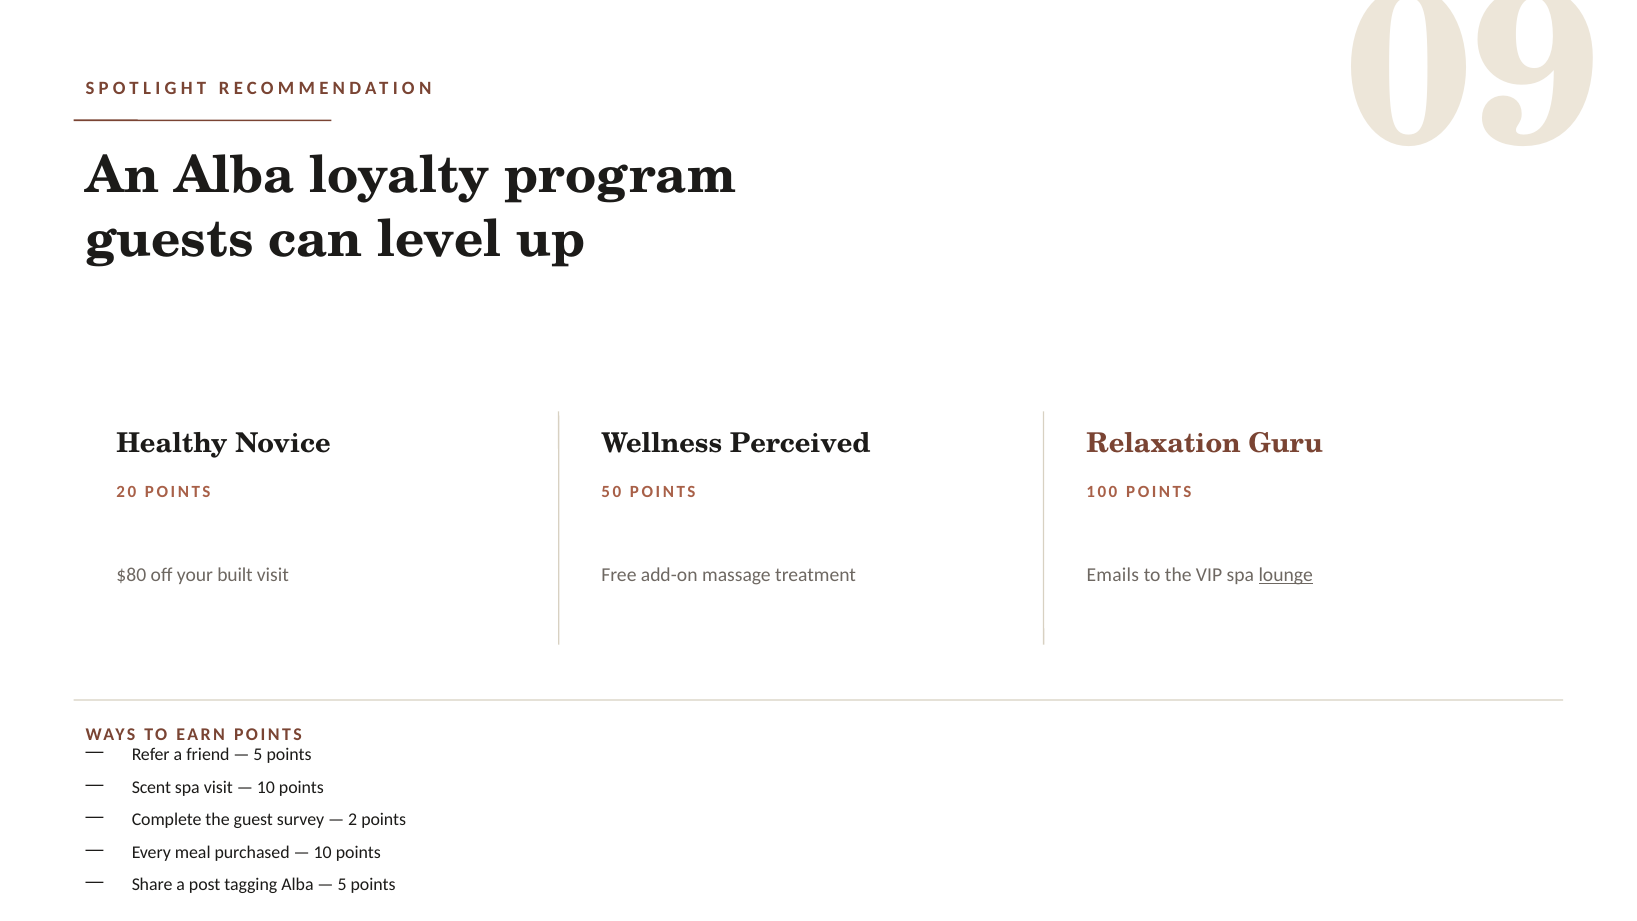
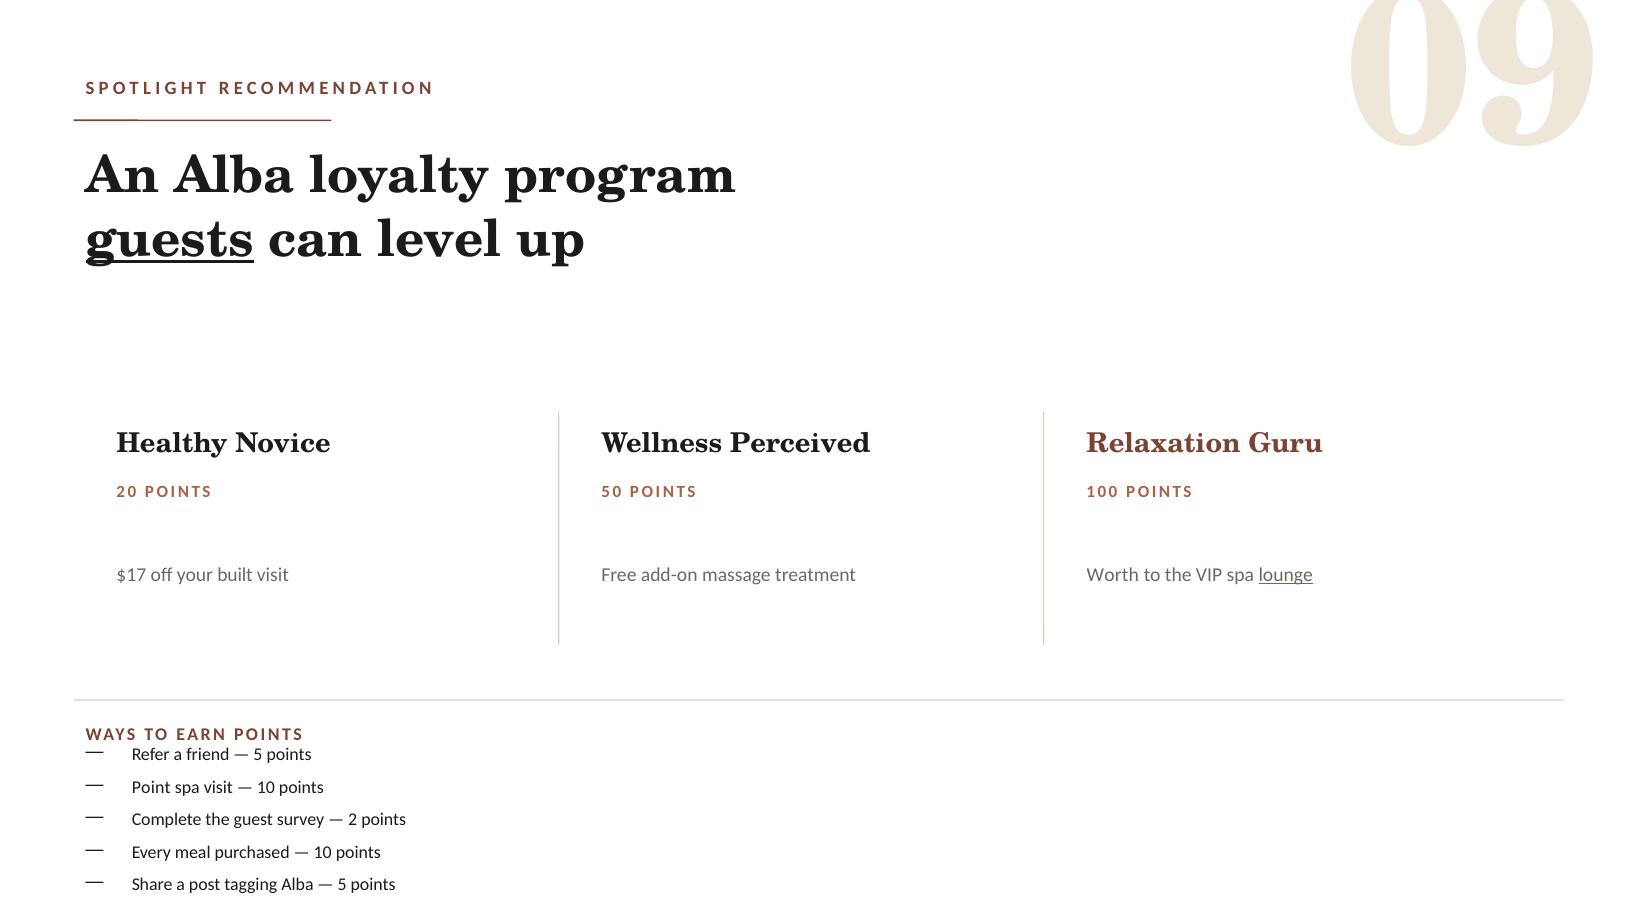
guests underline: none -> present (170, 240)
$80: $80 -> $17 (131, 575)
Emails: Emails -> Worth (1113, 575)
Scent: Scent -> Point (151, 787)
